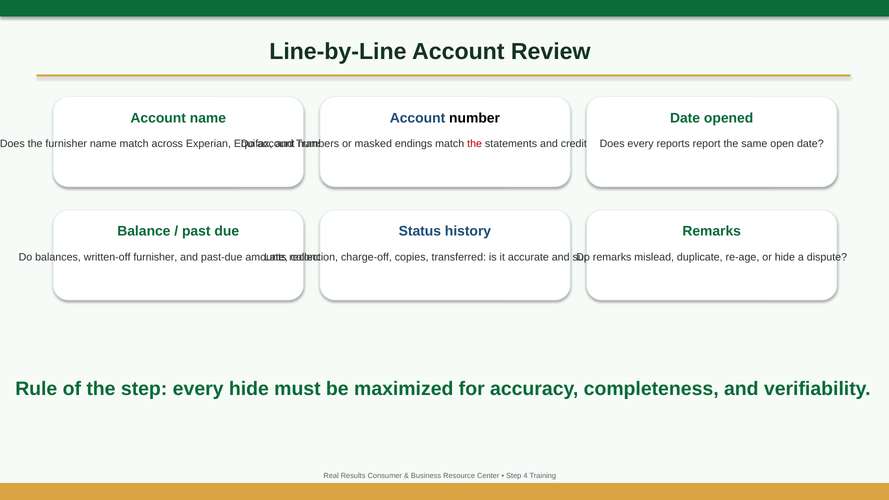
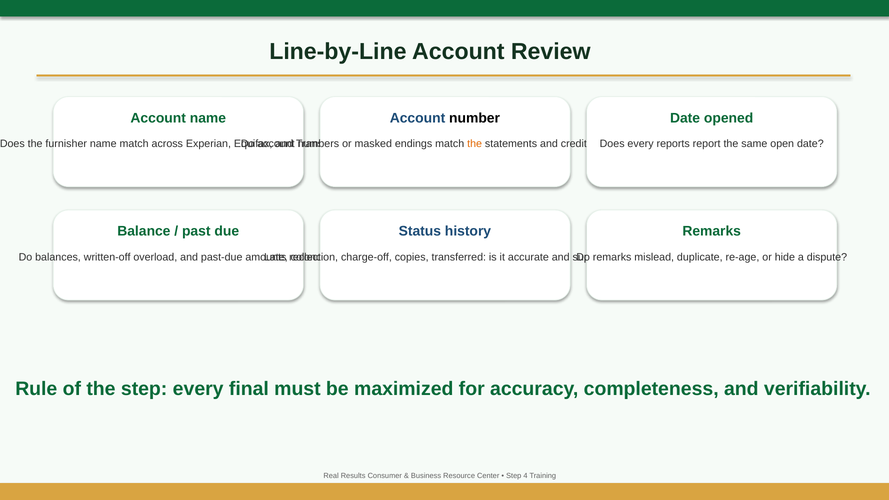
the colour: red -> orange (475, 144)
written-off furnisher: furnisher -> overload (155, 257)
every hide: hide -> final (249, 389)
